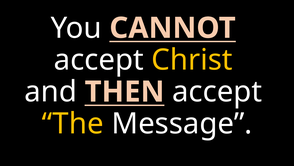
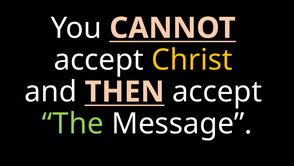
The colour: yellow -> light green (73, 123)
